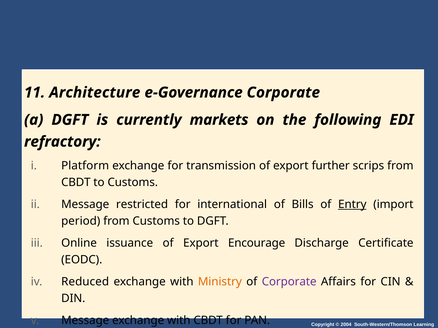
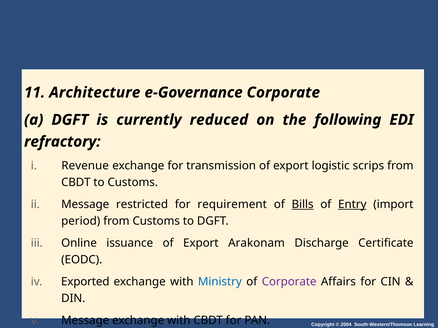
markets: markets -> reduced (219, 120)
Platform: Platform -> Revenue (85, 166)
further: further -> logistic (331, 166)
international: international -> requirement (232, 205)
Bills underline: none -> present (303, 205)
Encourage: Encourage -> Arakonam (257, 243)
Reduced: Reduced -> Exported (85, 282)
Ministry colour: orange -> blue (220, 282)
